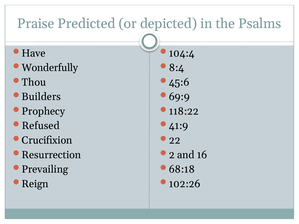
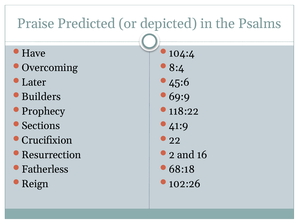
Wonderfully: Wonderfully -> Overcoming (50, 68)
Thou: Thou -> Later (34, 82)
Refused: Refused -> Sections (41, 126)
Prevailing: Prevailing -> Fatherless (45, 169)
